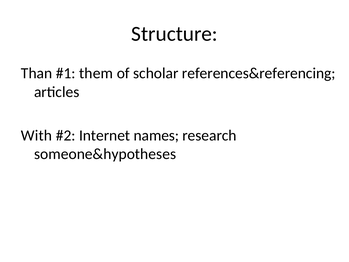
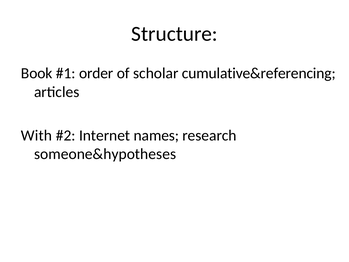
Than: Than -> Book (37, 73)
them: them -> order (96, 73)
references&referencing: references&referencing -> cumulative&referencing (259, 73)
